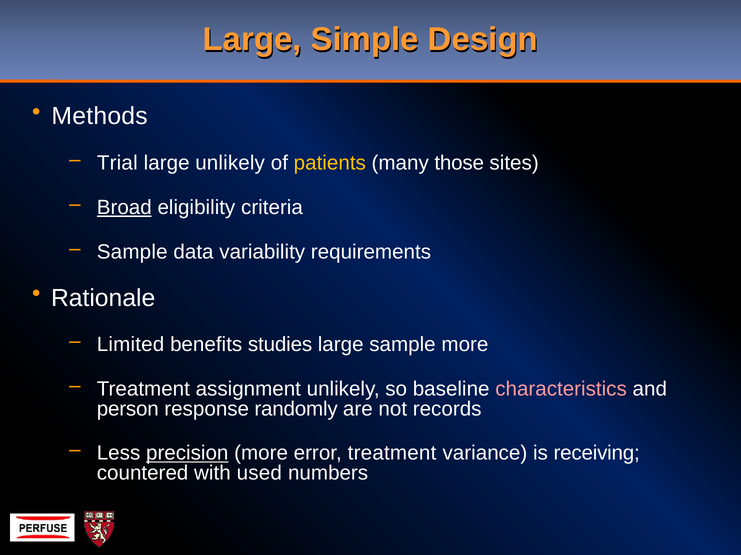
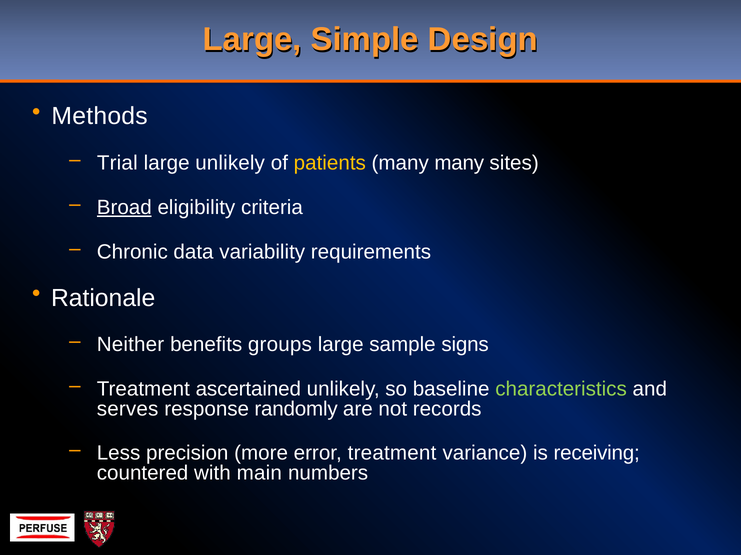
many those: those -> many (459, 163)
Sample: Sample -> Chronic (132, 252)
Limited: Limited -> Neither (131, 345)
studies: studies -> groups (280, 345)
sample more: more -> signs (465, 345)
assignment: assignment -> ascertained (248, 390)
characteristics colour: pink -> light green (561, 390)
person: person -> serves (128, 409)
precision underline: present -> none (187, 454)
used: used -> main (259, 474)
